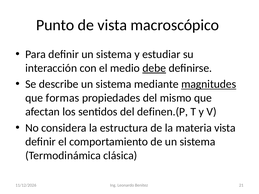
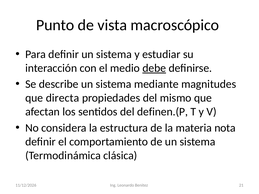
magnitudes underline: present -> none (209, 84)
formas: formas -> directa (62, 98)
materia vista: vista -> nota (225, 128)
